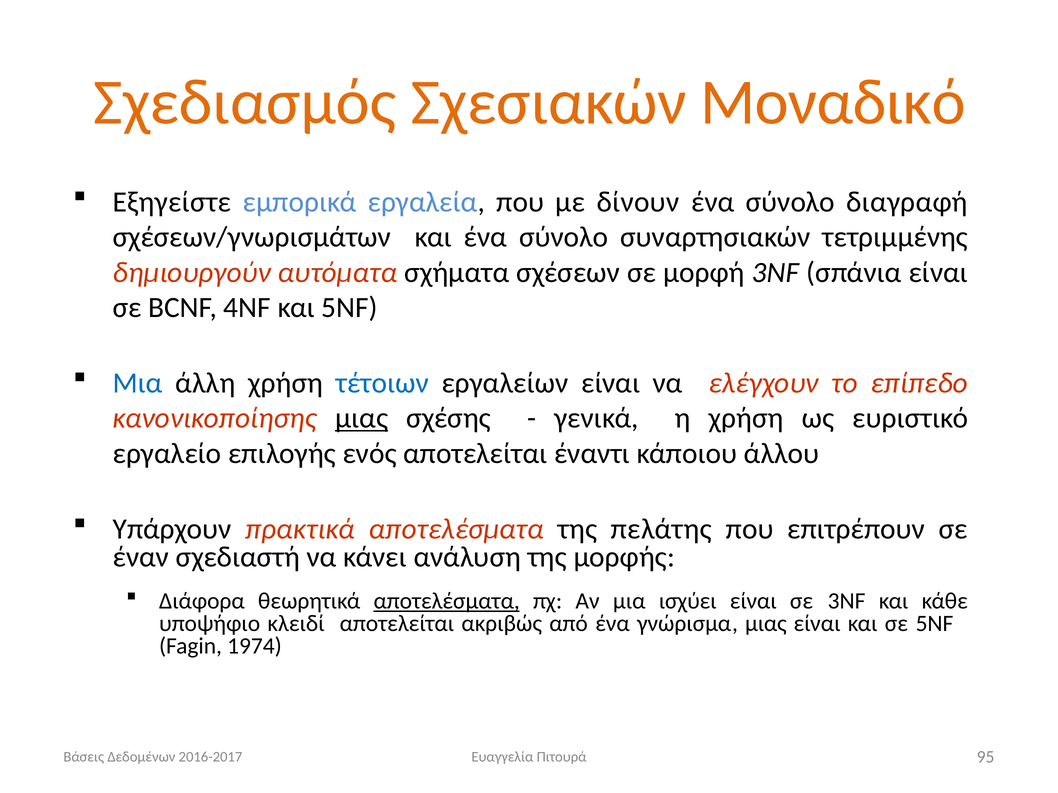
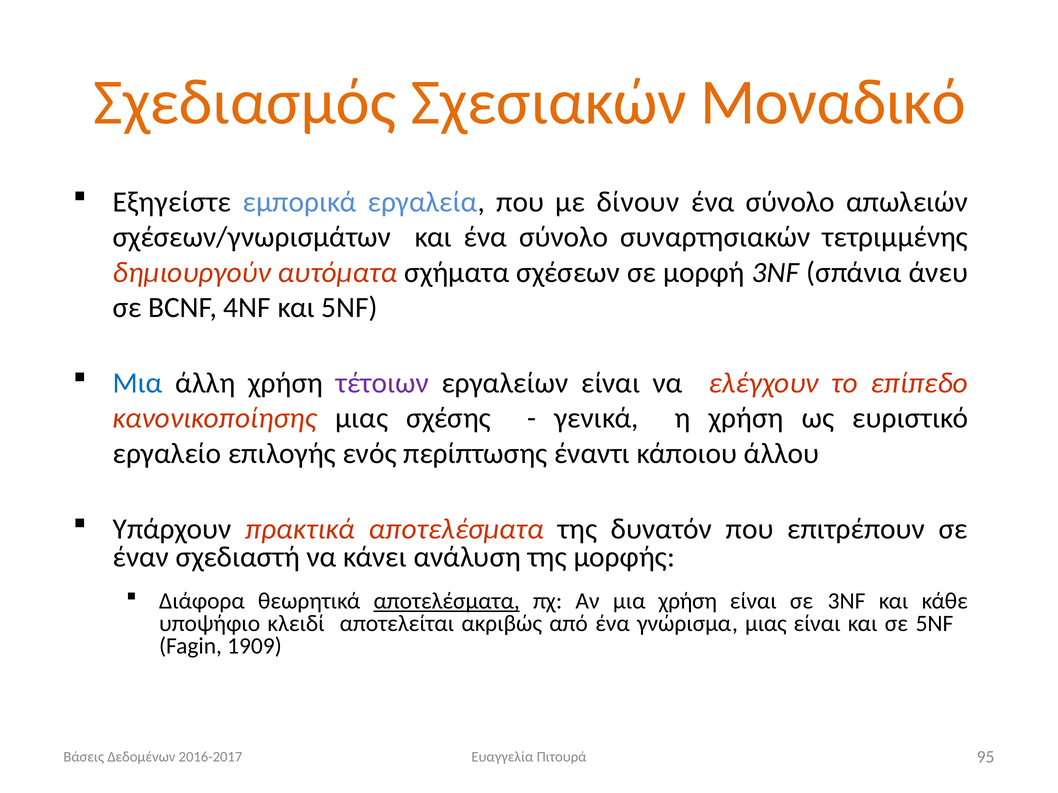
διαγραφή: διαγραφή -> απωλειών (907, 202)
σπάνια είναι: είναι -> άνευ (938, 273)
τέτοιων colour: blue -> purple (382, 383)
μιας underline: present -> none (362, 418)
ενός αποτελείται: αποτελείται -> περίπτωσης (475, 454)
πελάτης: πελάτης -> δυνατόν (661, 529)
μια ισχύει: ισχύει -> χρήση (688, 601)
1974: 1974 -> 1909 (254, 647)
